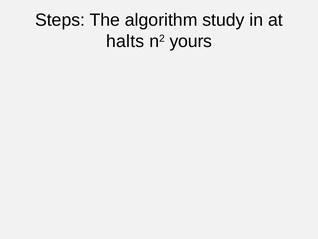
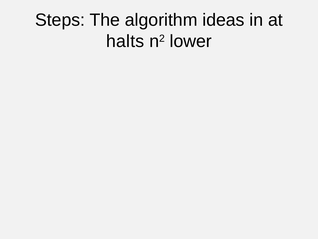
study: study -> ideas (223, 20)
yours: yours -> lower (191, 41)
